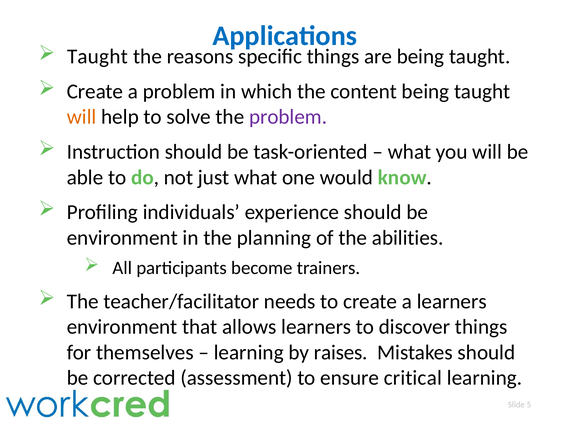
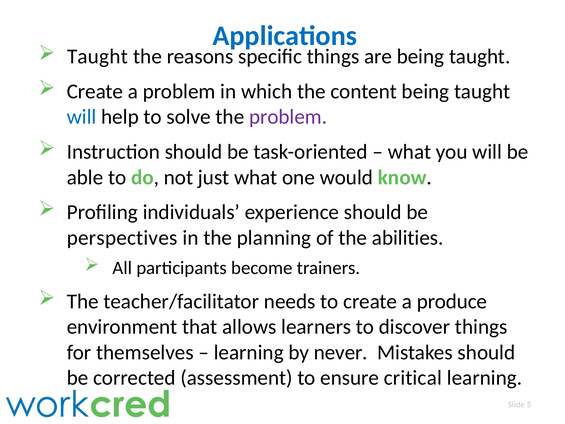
will colour: orange -> blue (82, 117)
environment: environment -> perspectives (122, 238)
a learners: learners -> produce (452, 301)
raises: raises -> never (341, 352)
